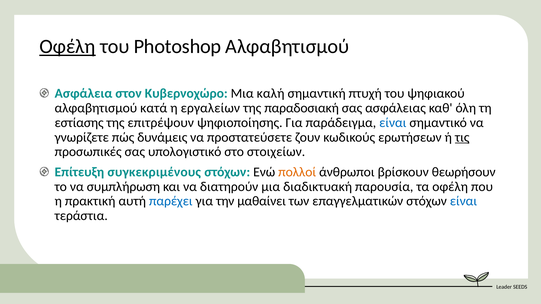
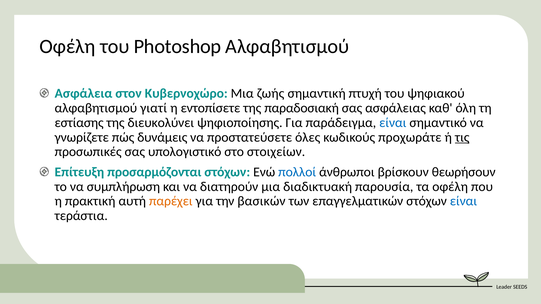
Οφέλη underline: present -> none (67, 47)
καλή: καλή -> ζωής (271, 94)
κατά: κατά -> γιατί (154, 108)
εργαλείων: εργαλείων -> εντοπίσετε (210, 108)
επιτρέψουν: επιτρέψουν -> διευκολύνει (161, 123)
ζουν: ζουν -> όλες (308, 137)
ερωτήσεων: ερωτήσεων -> προχωράτε (410, 137)
συγκεκριμένους: συγκεκριμένους -> προσαρμόζονται (154, 172)
πολλοί colour: orange -> blue (297, 172)
παρέχει colour: blue -> orange (171, 201)
μαθαίνει: μαθαίνει -> βασικών (261, 201)
